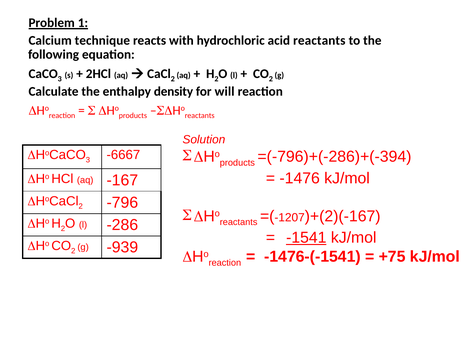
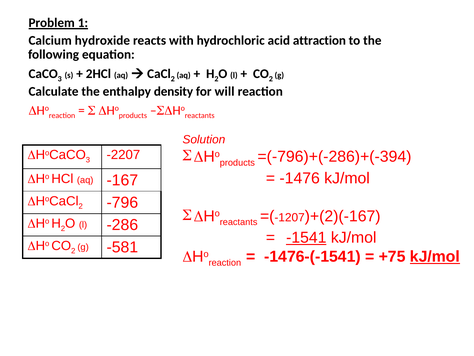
technique: technique -> hydroxide (102, 40)
acid reactants: reactants -> attraction (319, 40)
-6667: -6667 -> -2207 (123, 155)
-939: -939 -> -581 (122, 247)
kJ/mol underline: none -> present (435, 256)
